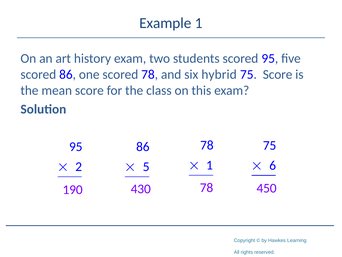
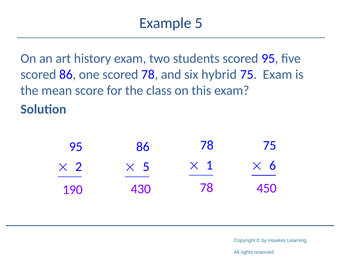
Example 1: 1 -> 5 (199, 23)
75 Score: Score -> Exam (278, 74)
